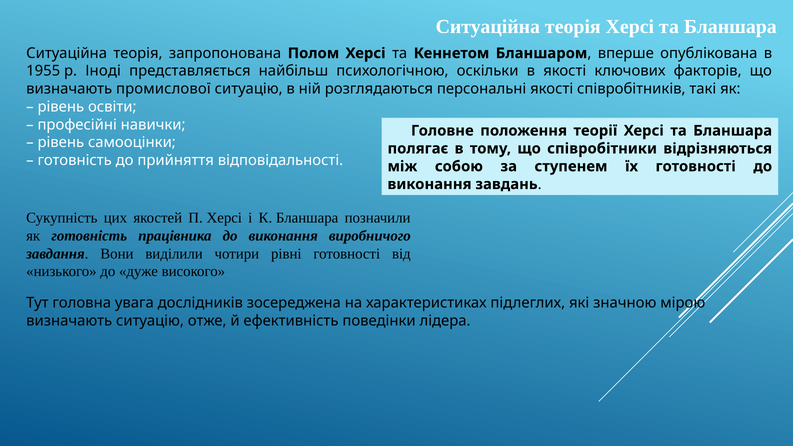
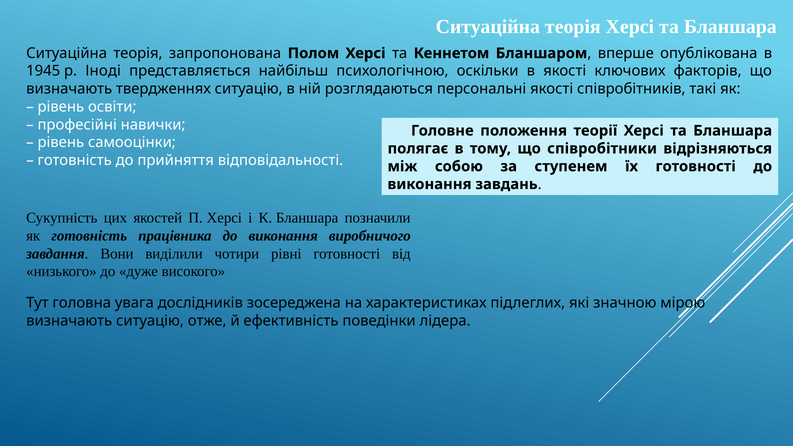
1955: 1955 -> 1945 (43, 71)
промислової: промислової -> твердженнях (163, 89)
